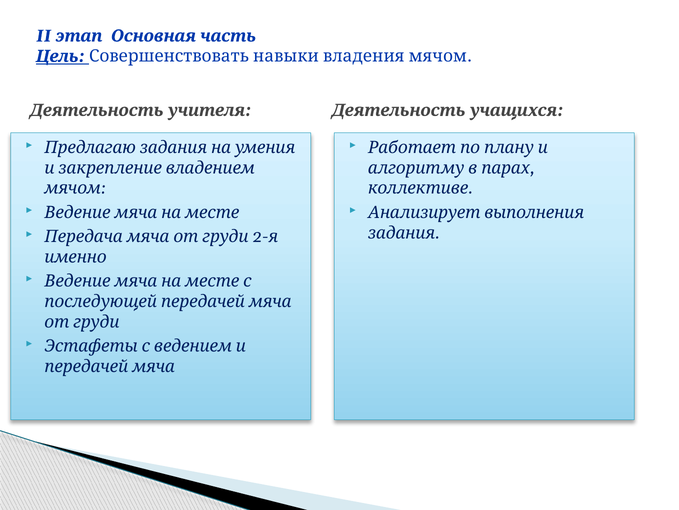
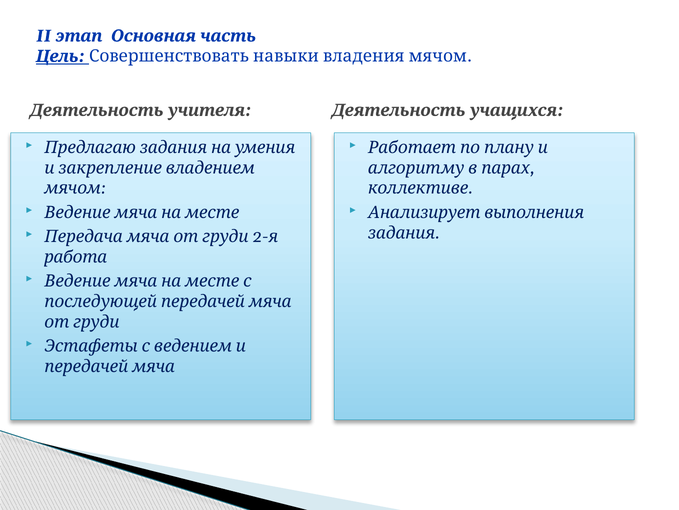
именно: именно -> работа (76, 257)
